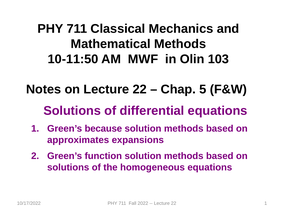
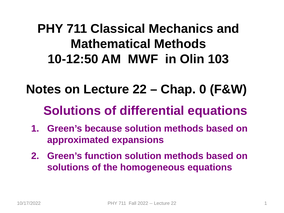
10-11:50: 10-11:50 -> 10-12:50 (73, 59)
5: 5 -> 0 (203, 89)
approximates: approximates -> approximated (78, 140)
